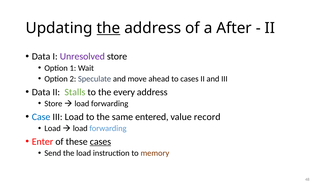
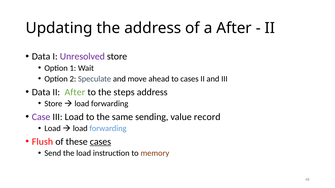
the underline: present -> none (108, 28)
II Stalls: Stalls -> After (75, 92)
every: every -> steps (124, 92)
Case colour: blue -> purple (41, 117)
entered: entered -> sending (152, 117)
Enter: Enter -> Flush (42, 142)
